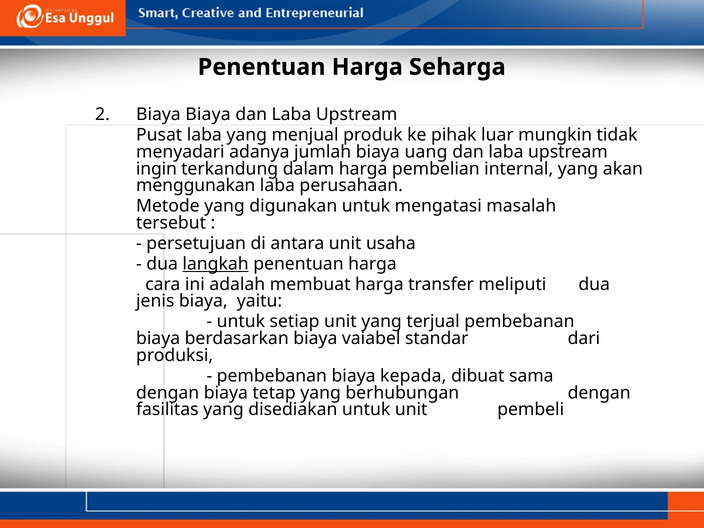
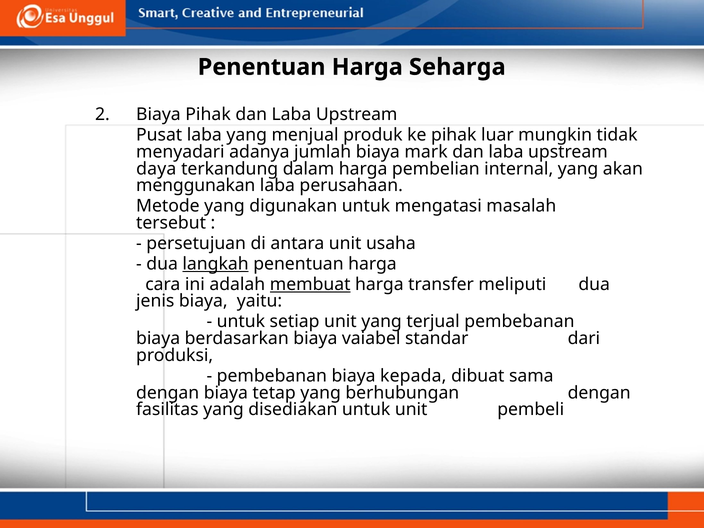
Biaya Biaya: Biaya -> Pihak (208, 115)
uang: uang -> mark (426, 152)
ingin: ingin -> daya (156, 169)
membuat underline: none -> present (310, 284)
